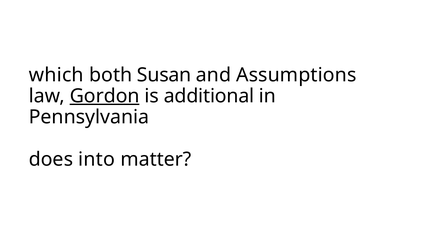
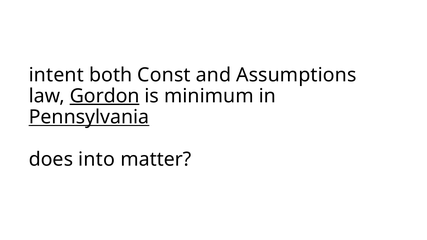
which: which -> intent (56, 75)
Susan: Susan -> Const (164, 75)
additional: additional -> minimum (209, 96)
Pennsylvania underline: none -> present (89, 117)
